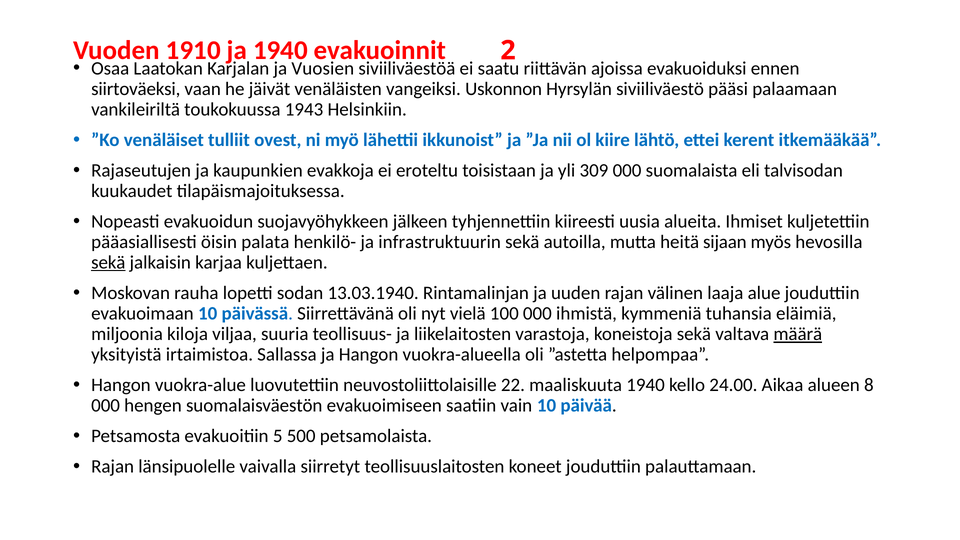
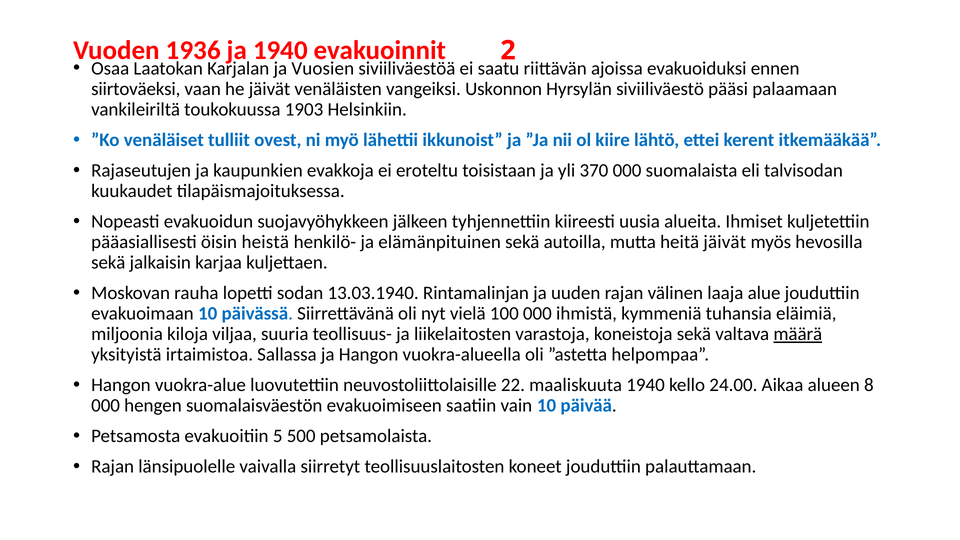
1910: 1910 -> 1936 (193, 50)
1943: 1943 -> 1903 (304, 109)
309: 309 -> 370 (594, 170)
palata: palata -> heistä (265, 242)
infrastruktuurin: infrastruktuurin -> elämänpituinen (440, 242)
heitä sijaan: sijaan -> jäivät (725, 242)
sekä underline: present -> none (108, 262)
